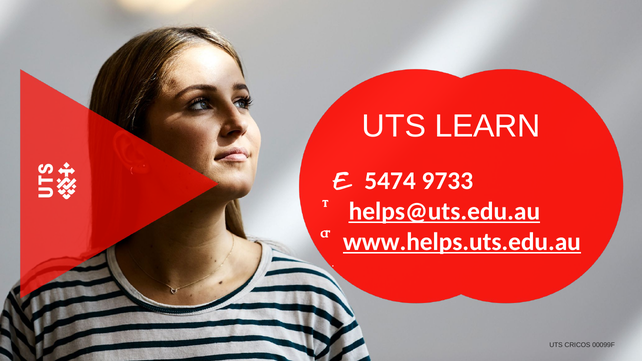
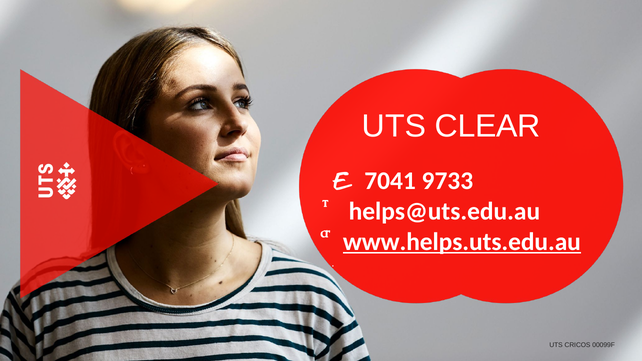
LEARN: LEARN -> CLEAR (488, 126)
5474: 5474 -> 7041 (390, 181)
helps@uts.edu.au underline: present -> none (444, 211)
